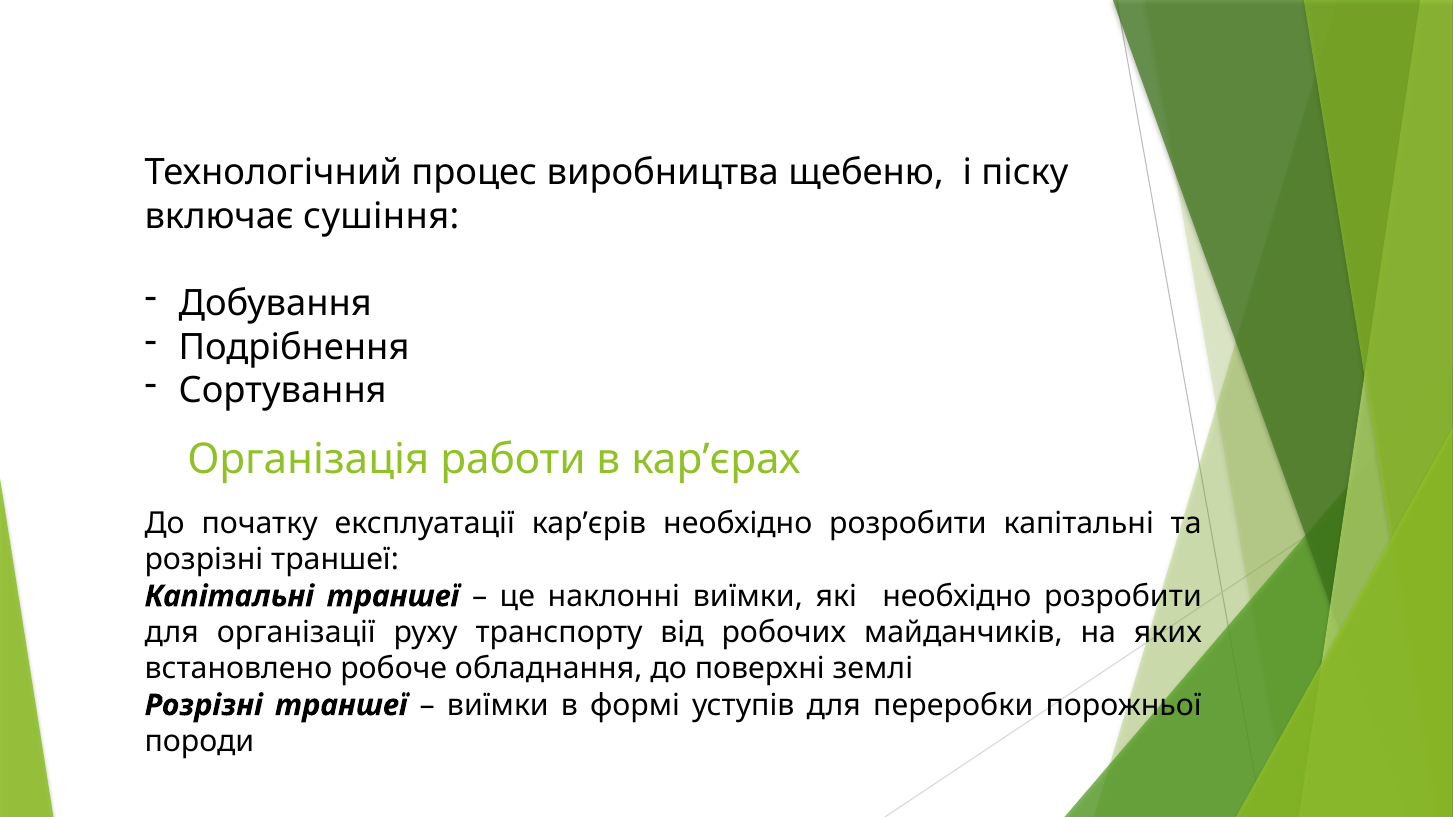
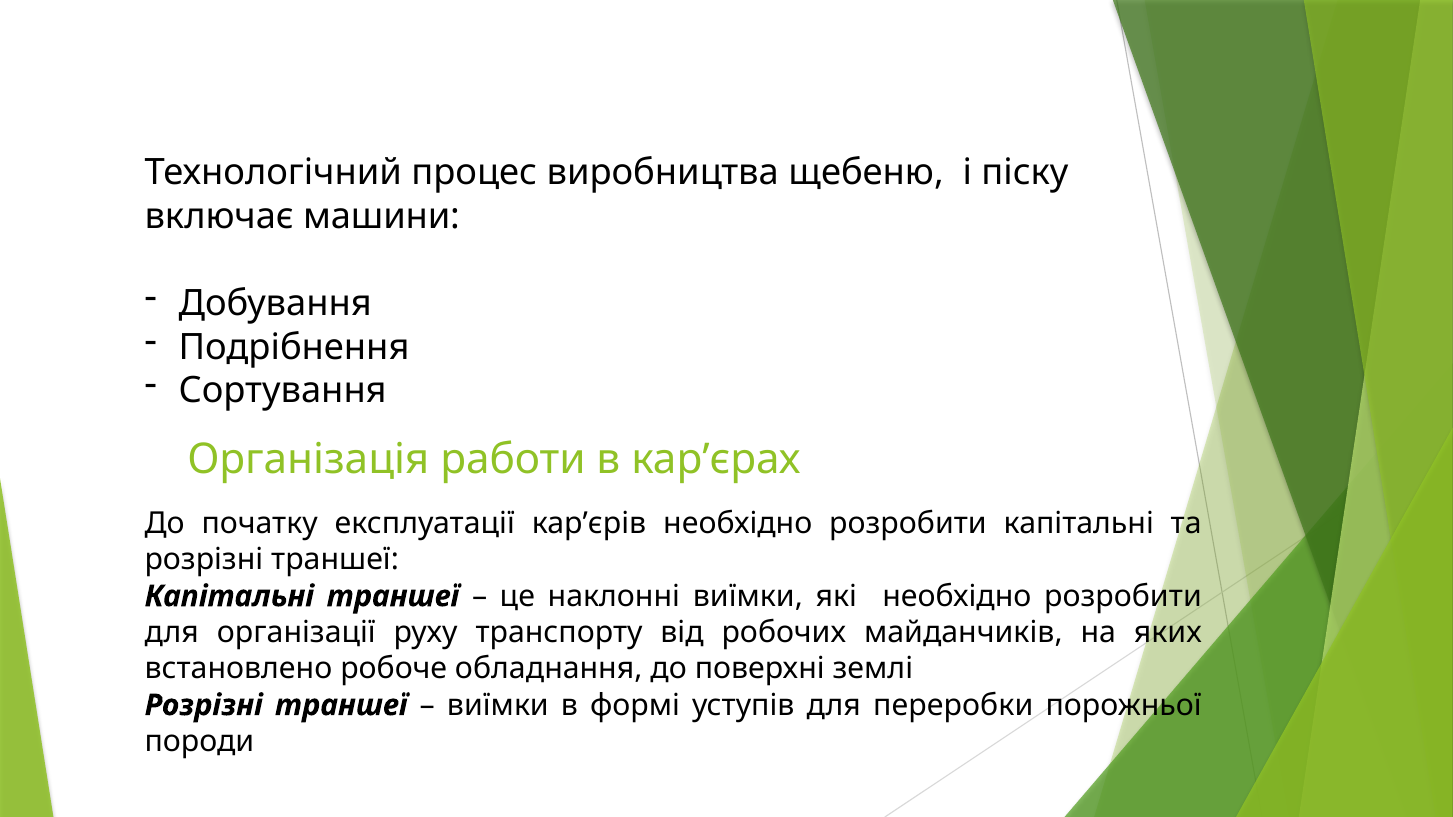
сушіння: сушіння -> машини (382, 216)
